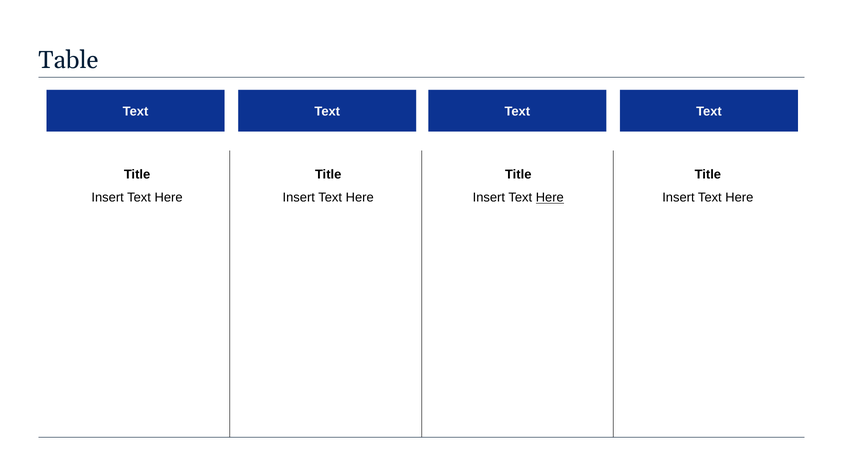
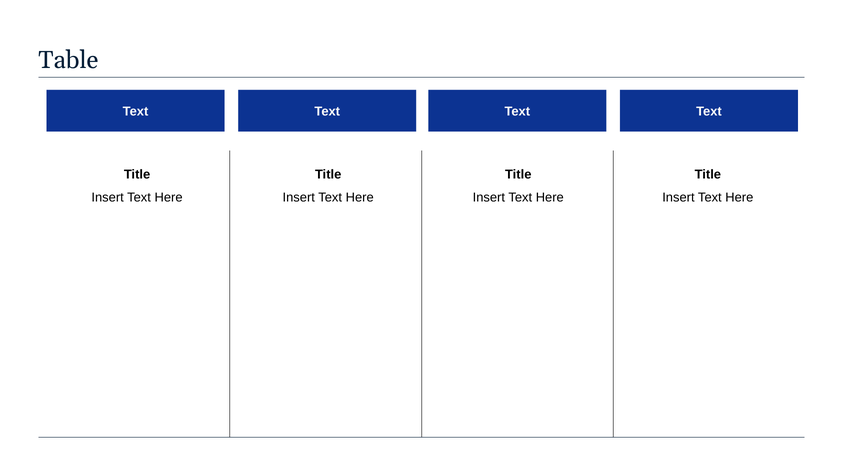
Here underline: present -> none (550, 198)
